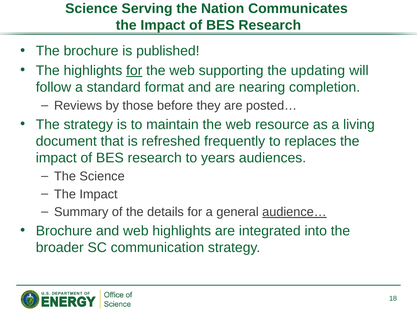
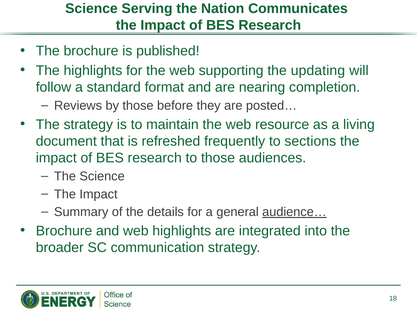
for underline: present -> none (134, 70)
replaces: replaces -> sections (310, 141)
to years: years -> those (218, 158)
